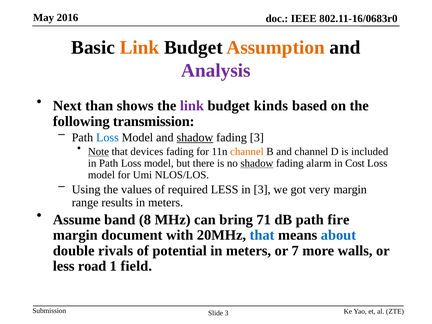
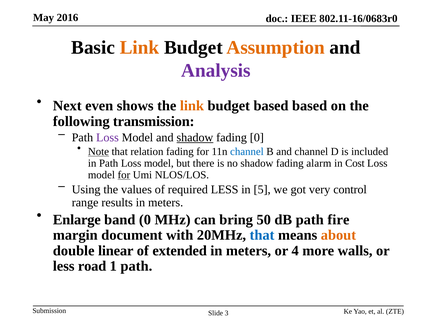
than: than -> even (99, 106)
link colour: purple -> orange (192, 106)
budget kinds: kinds -> based (271, 106)
Loss colour: blue -> purple (107, 137)
fading 3: 3 -> 0 (257, 137)
devices: devices -> relation (147, 152)
channel colour: orange -> blue (247, 152)
shadow underline: present -> none (257, 163)
for underline: none -> present (124, 175)
in 3: 3 -> 5 (262, 189)
very margin: margin -> control (350, 189)
Assume: Assume -> Enlarge (77, 220)
band 8: 8 -> 0 (145, 220)
71: 71 -> 50 (264, 220)
about colour: blue -> orange (338, 235)
rivals: rivals -> linear (116, 251)
potential: potential -> extended (180, 251)
7: 7 -> 4 (295, 251)
1 field: field -> path (136, 266)
